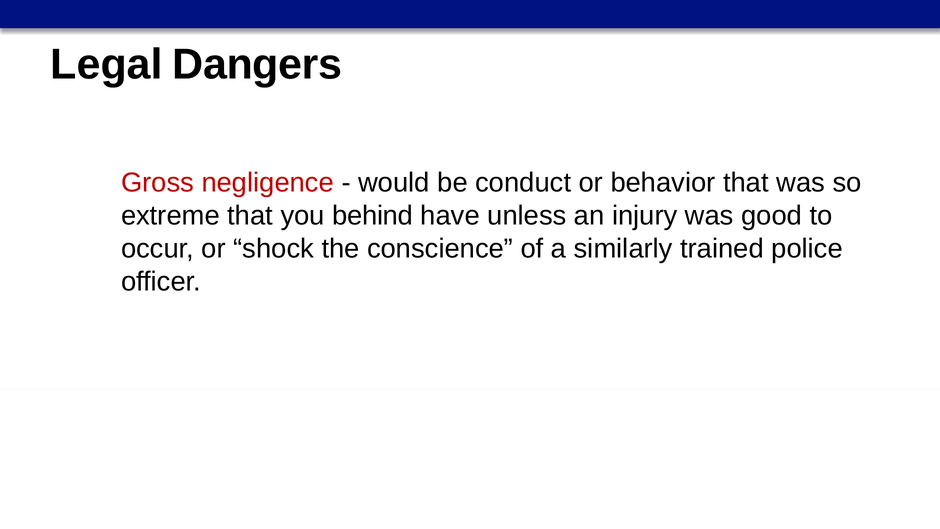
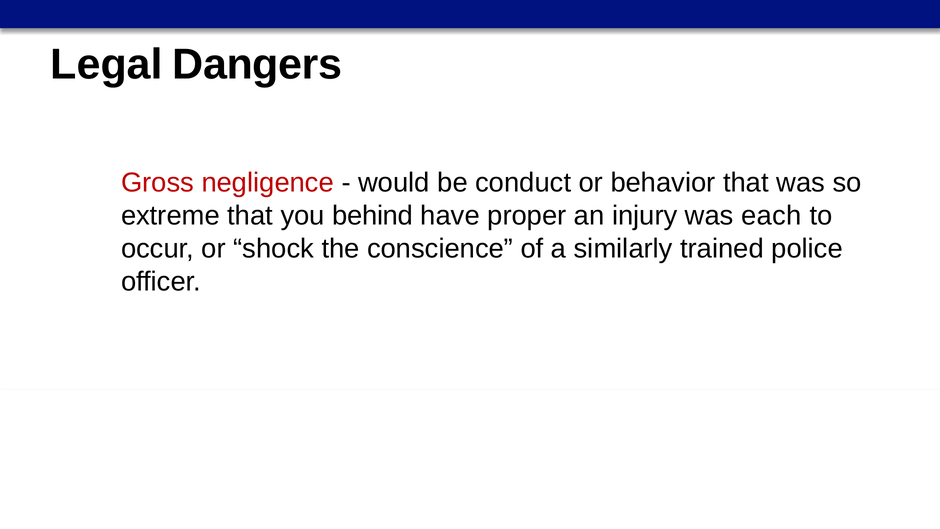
unless: unless -> proper (527, 216)
good: good -> each (771, 216)
